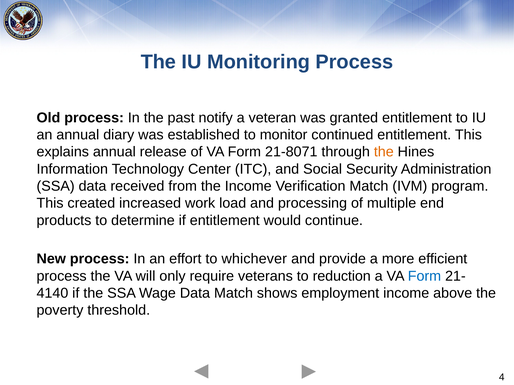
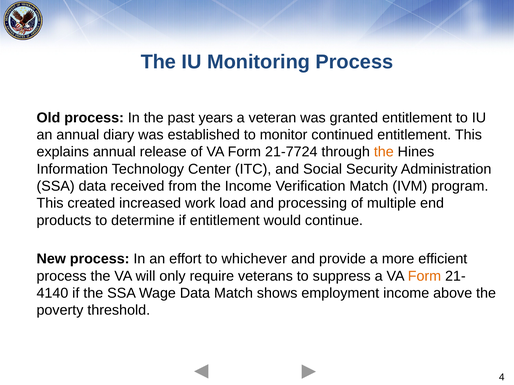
notify: notify -> years (216, 118)
21-8071: 21-8071 -> 21-7724 (291, 152)
reduction: reduction -> suppress (342, 276)
Form colour: blue -> orange (424, 276)
